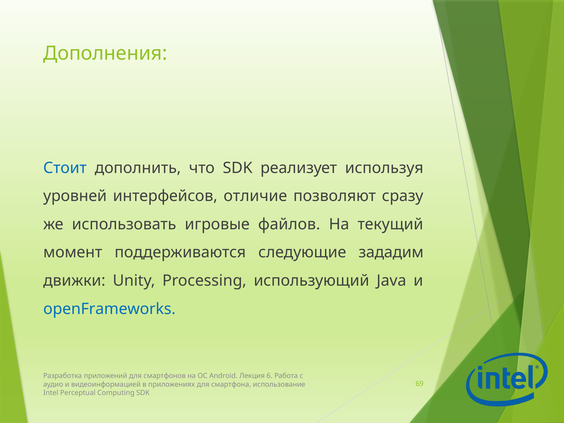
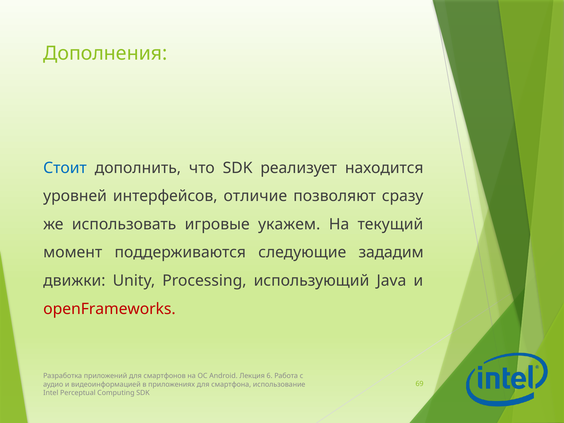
используя: используя -> находится (384, 168)
файлов: файлов -> укажем (289, 224)
openFrameworks colour: blue -> red (109, 309)
